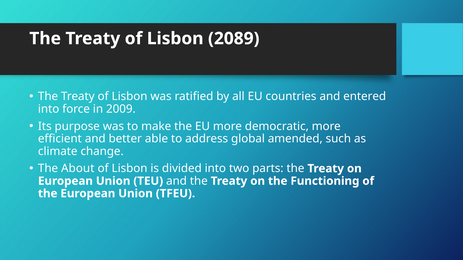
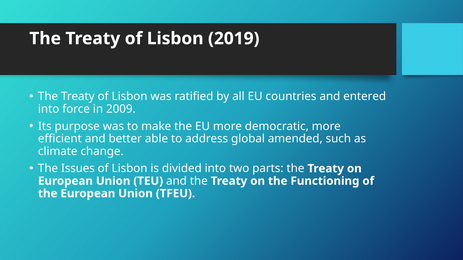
2089: 2089 -> 2019 (234, 39)
About: About -> Issues (78, 169)
